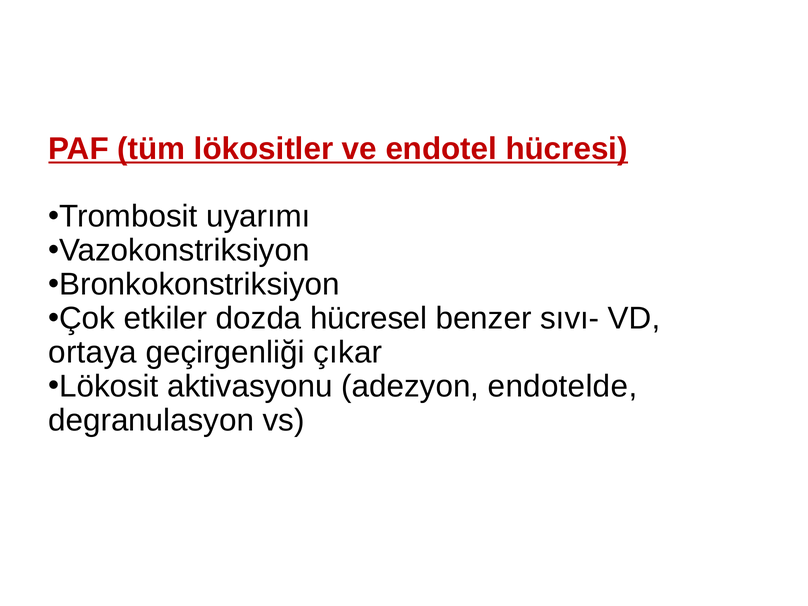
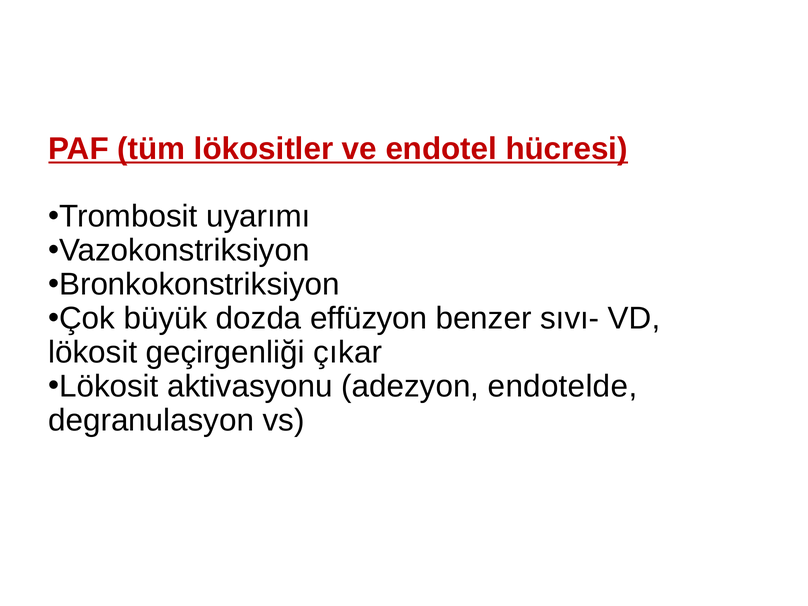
etkiler: etkiler -> büyük (166, 318)
hücresel: hücresel -> effüzyon (369, 318)
ortaya: ortaya -> lökosit (93, 352)
